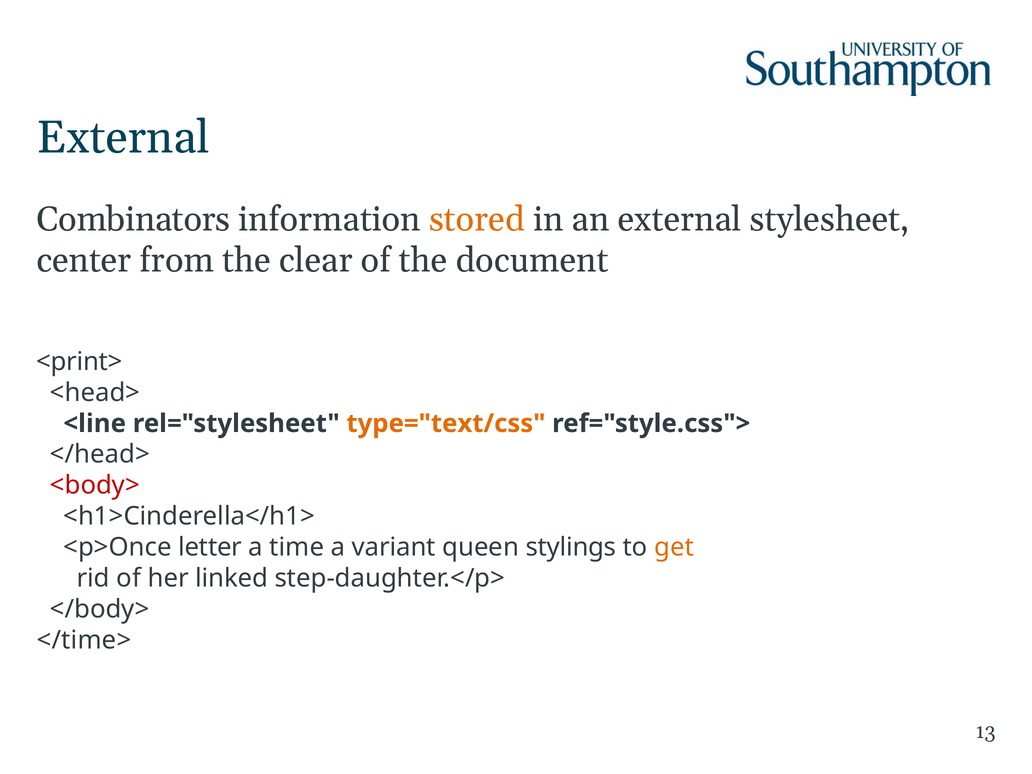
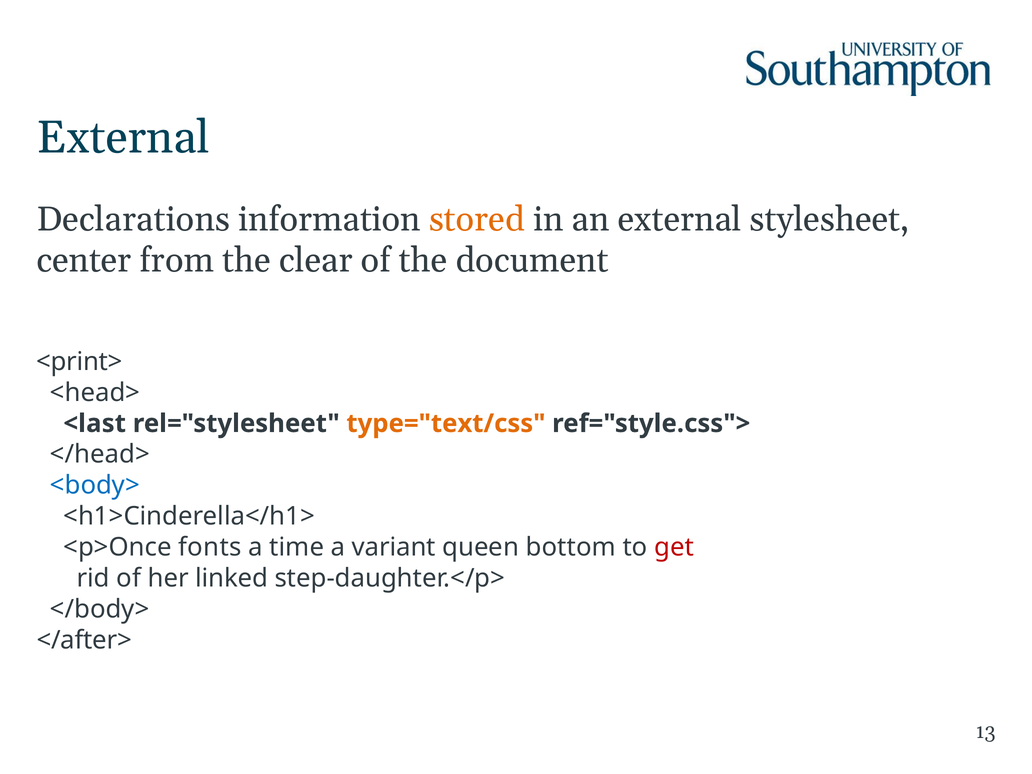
Combinators: Combinators -> Declarations (133, 219)
<line: <line -> <last (95, 424)
<body> colour: red -> blue (95, 485)
letter: letter -> fonts (210, 547)
stylings: stylings -> bottom (571, 547)
get colour: orange -> red (674, 547)
</time>: </time> -> </after> (84, 640)
